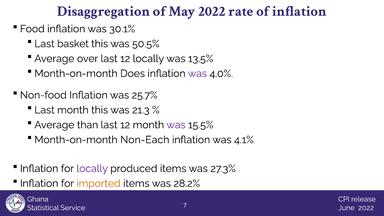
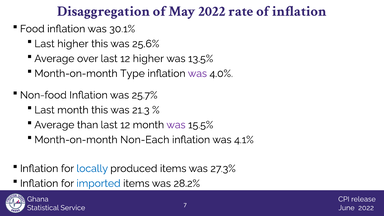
basket: basket -> higher (73, 44)
50.5%: 50.5% -> 25.6% (146, 44)
12 locally: locally -> higher (148, 59)
Does: Does -> Type (133, 74)
locally colour: purple -> blue (92, 169)
imported colour: orange -> blue (98, 183)
